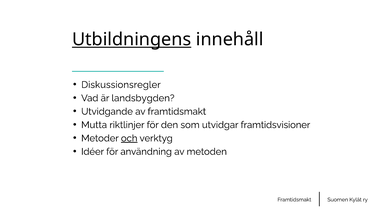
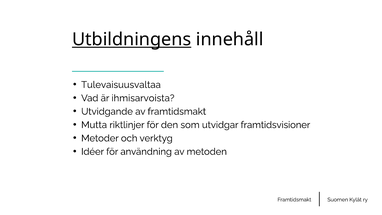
Diskussionsregler: Diskussionsregler -> Tulevaisuusvaltaa (121, 85)
landsbygden: landsbygden -> ihmisarvoista (143, 98)
och underline: present -> none (129, 138)
